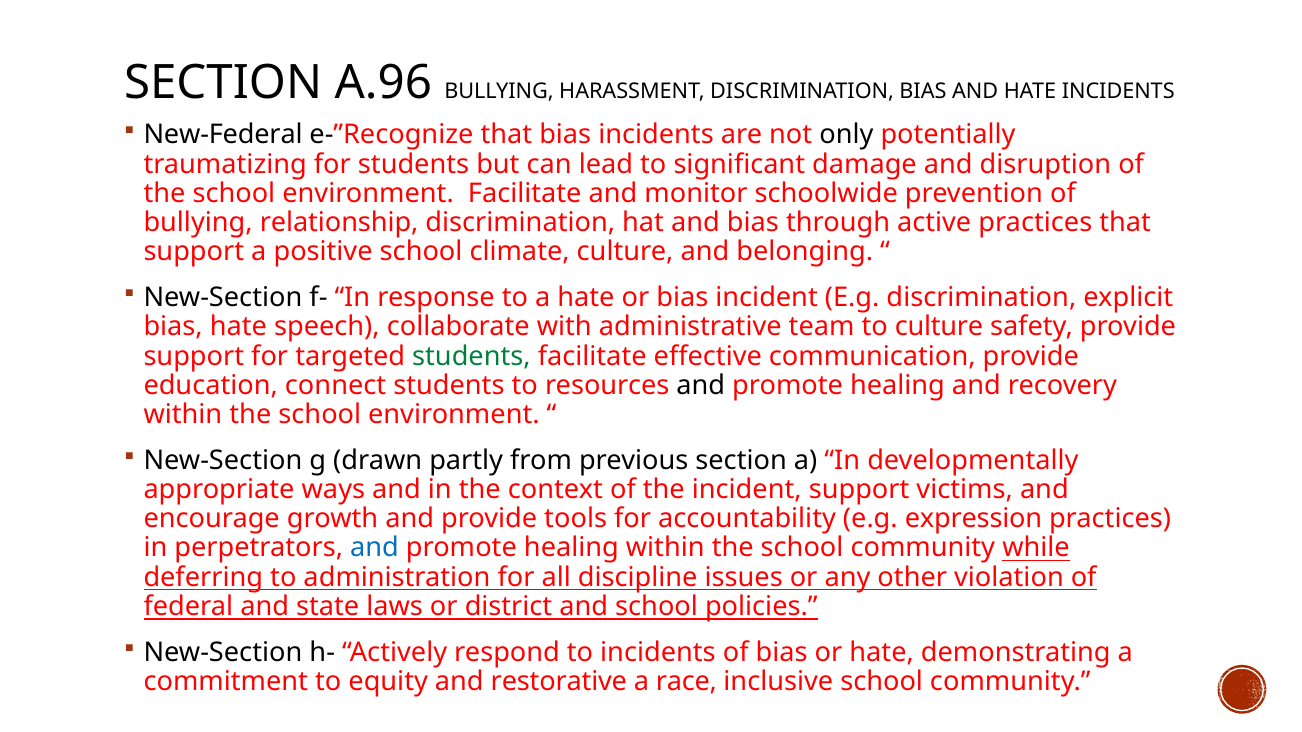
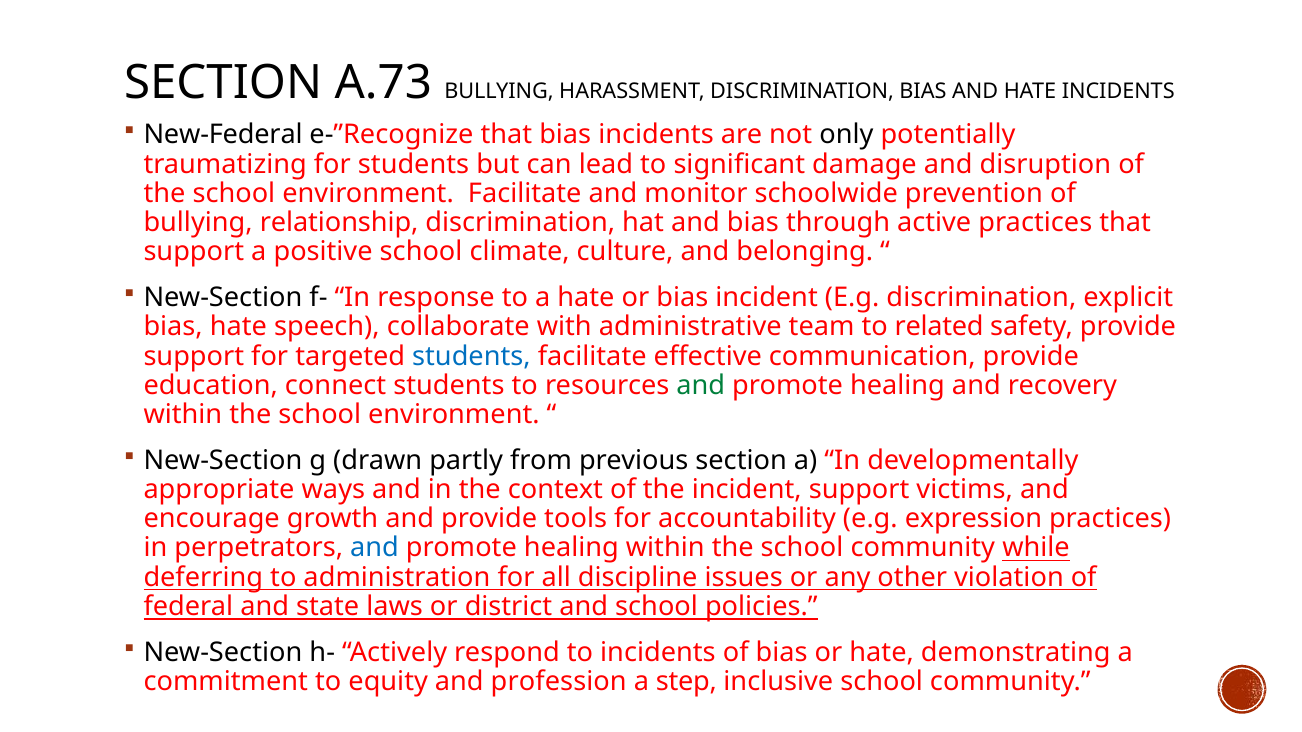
A.96: A.96 -> A.73 (383, 83)
to culture: culture -> related (939, 327)
students colour: green -> blue (471, 356)
and colour: black -> green (701, 386)
restorative: restorative -> profession (559, 682)
race: race -> step (686, 682)
